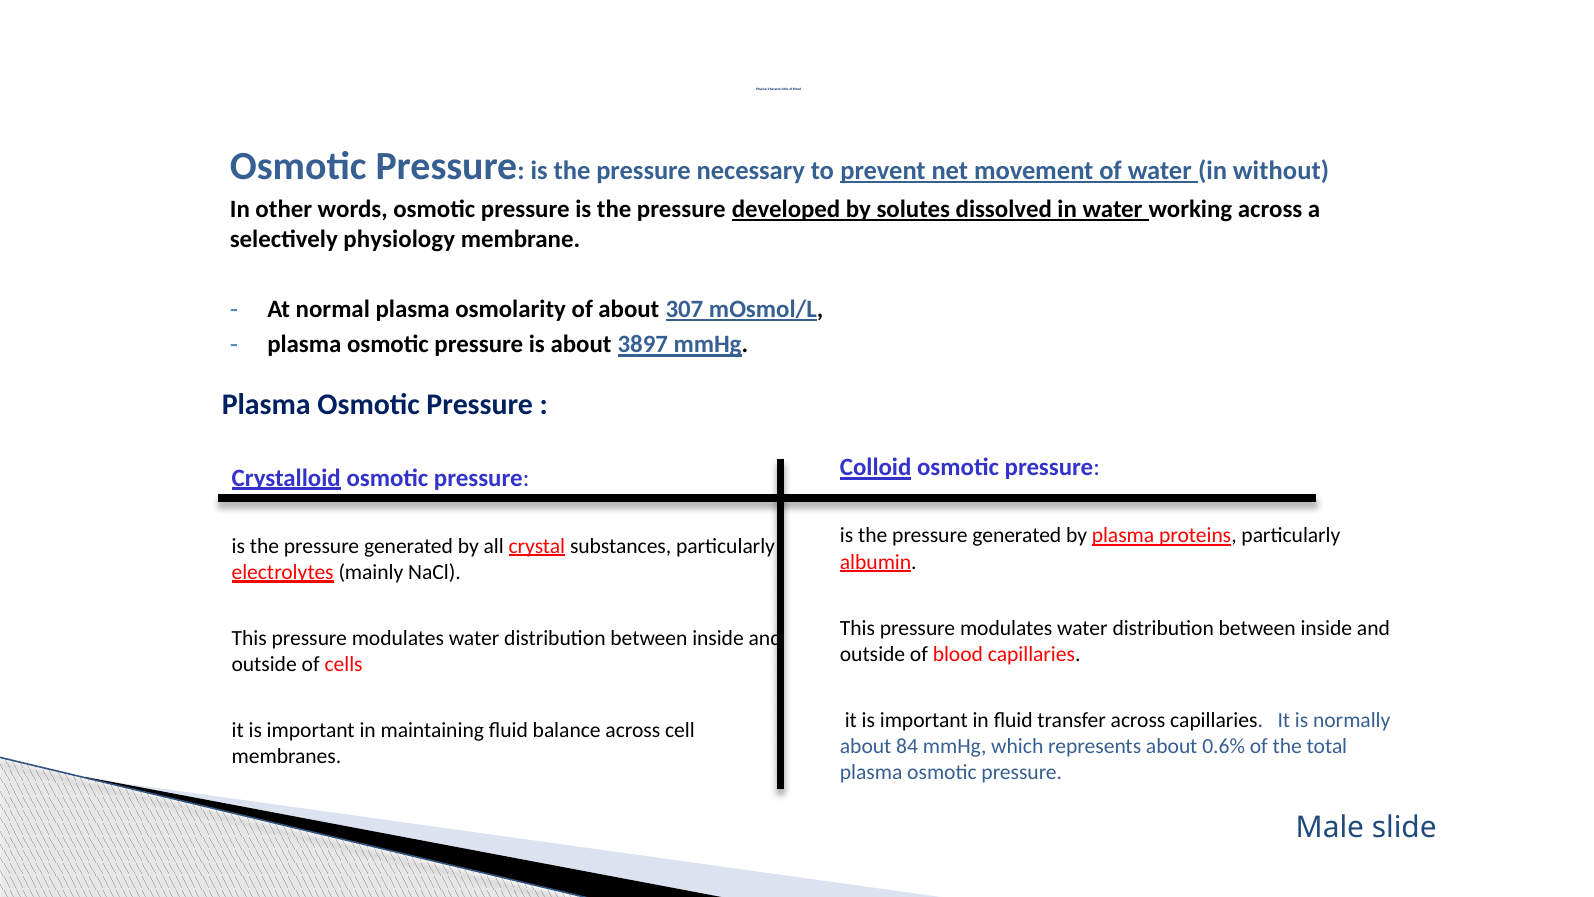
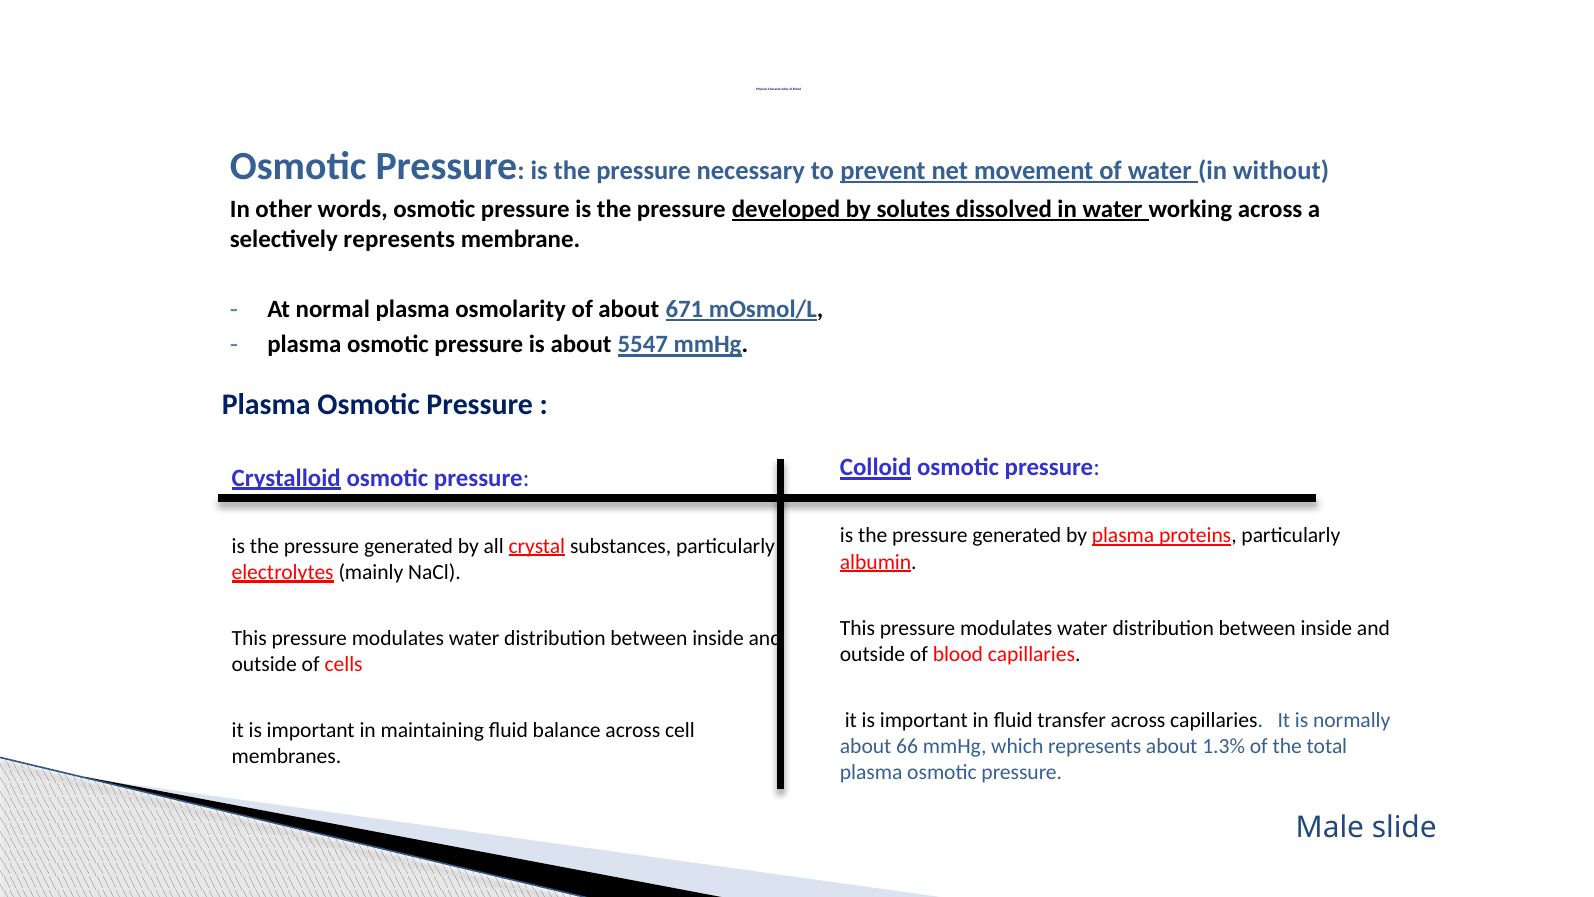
selectively physiology: physiology -> represents (399, 239)
307: 307 -> 671 (684, 309)
3897: 3897 -> 5547 (643, 345)
84: 84 -> 66 (907, 746)
0.6%: 0.6% -> 1.3% (1224, 746)
